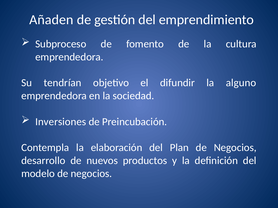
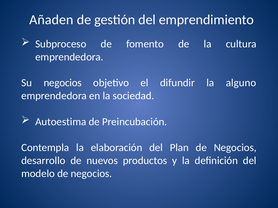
Su tendrían: tendrían -> negocios (63, 83)
Inversiones: Inversiones -> Autoestima (61, 122)
